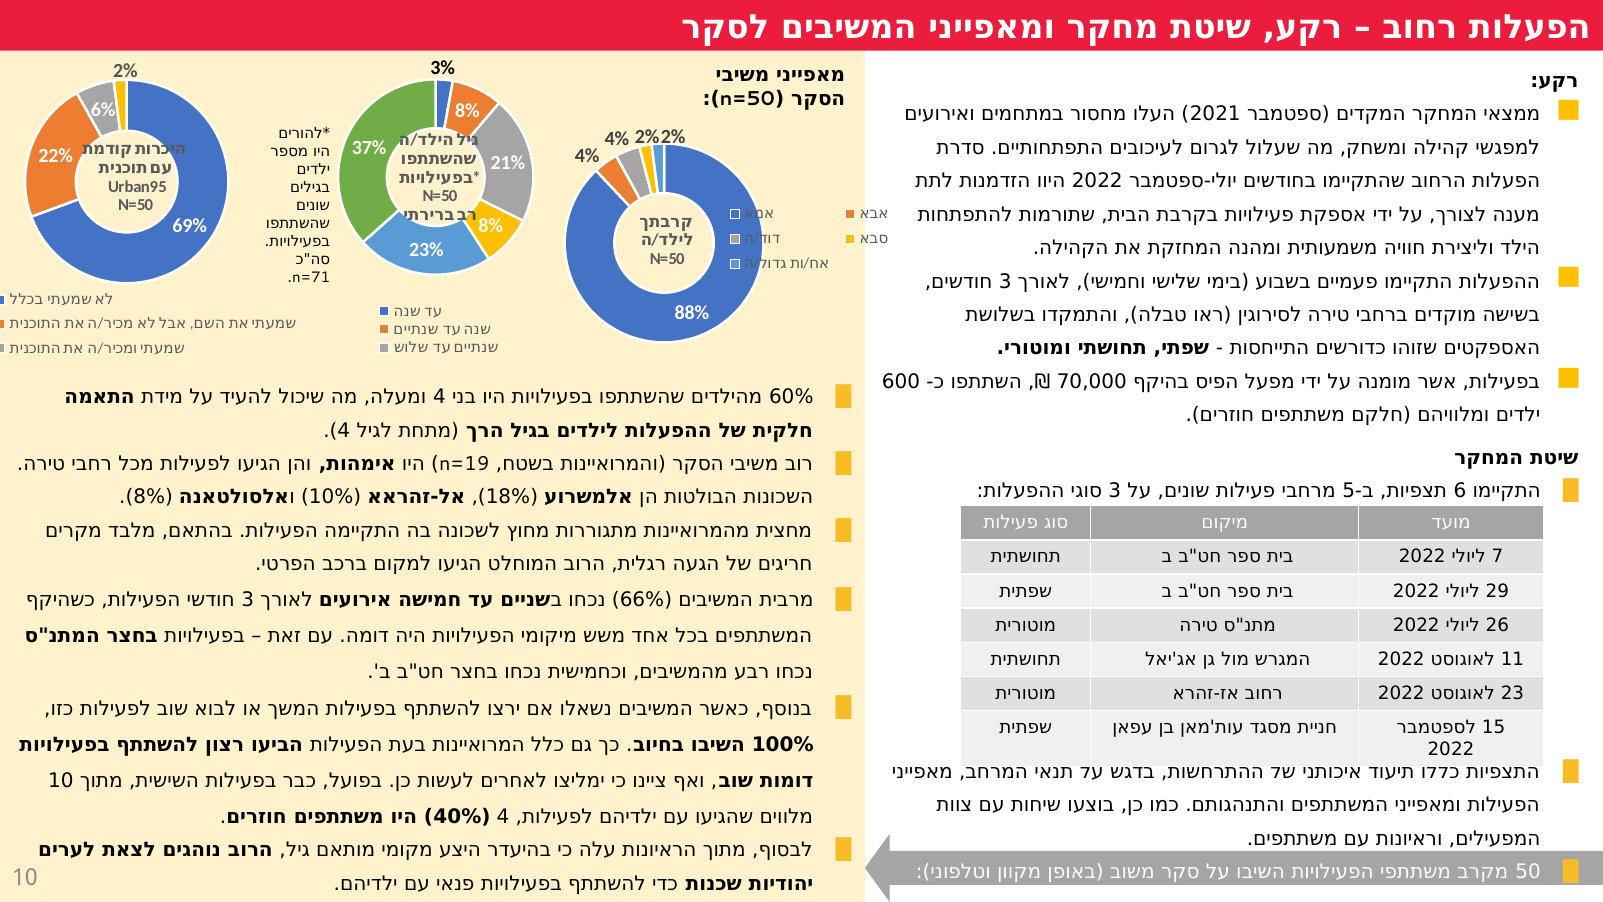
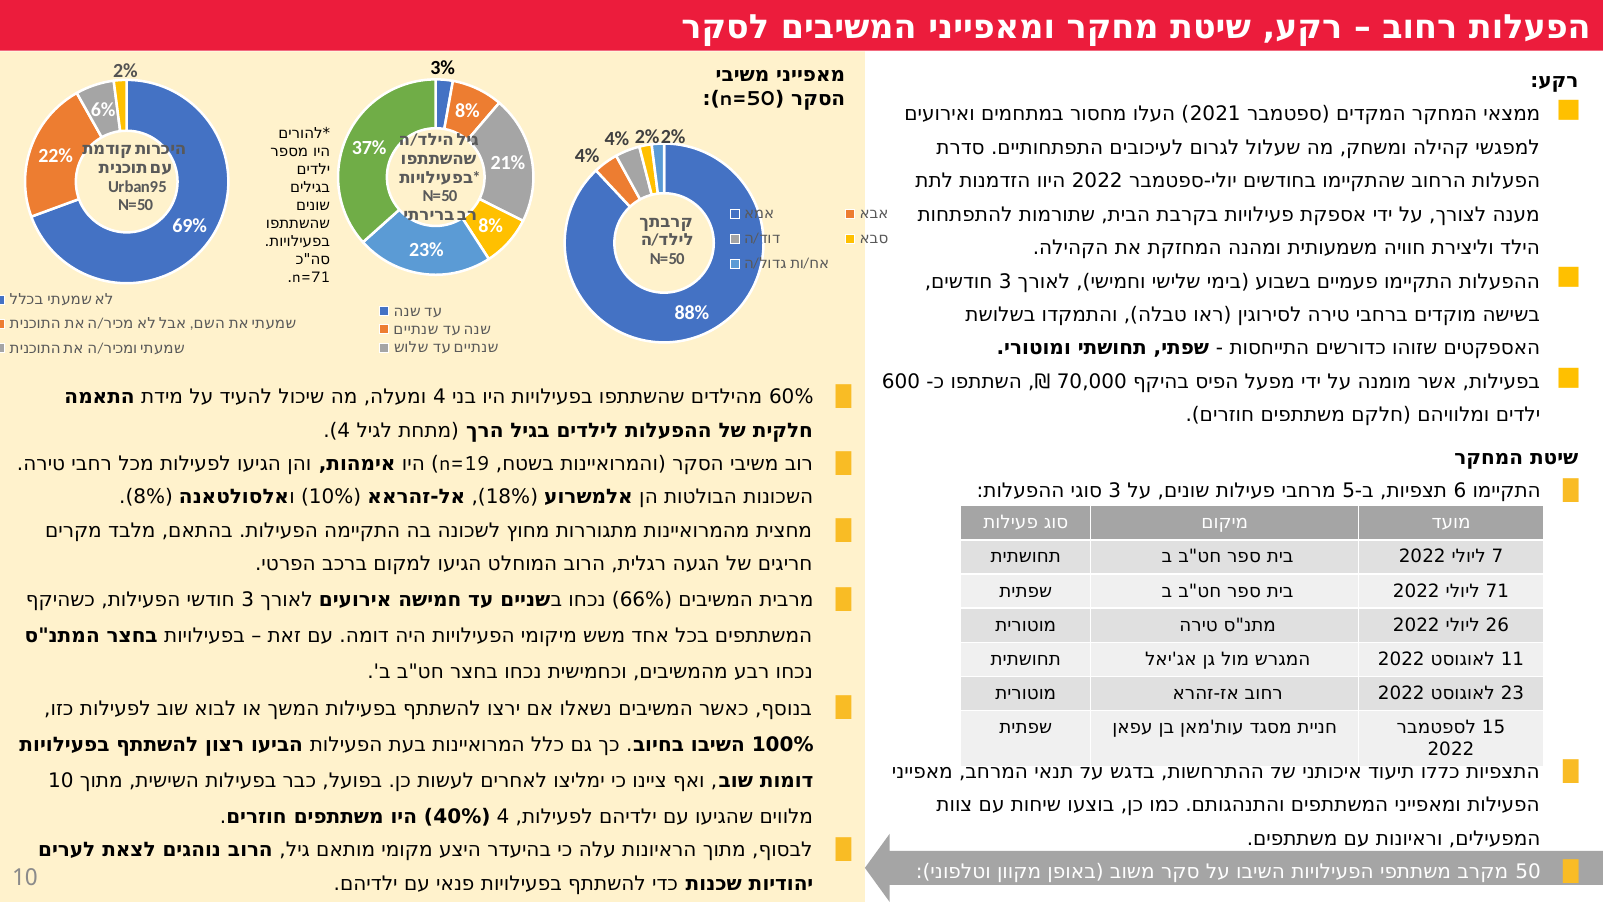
29: 29 -> 71 (1497, 591)
